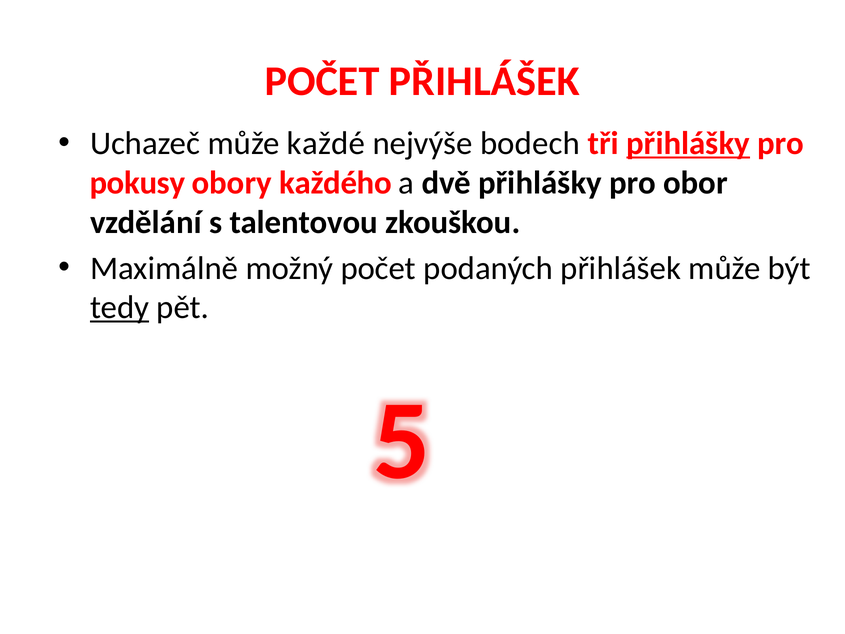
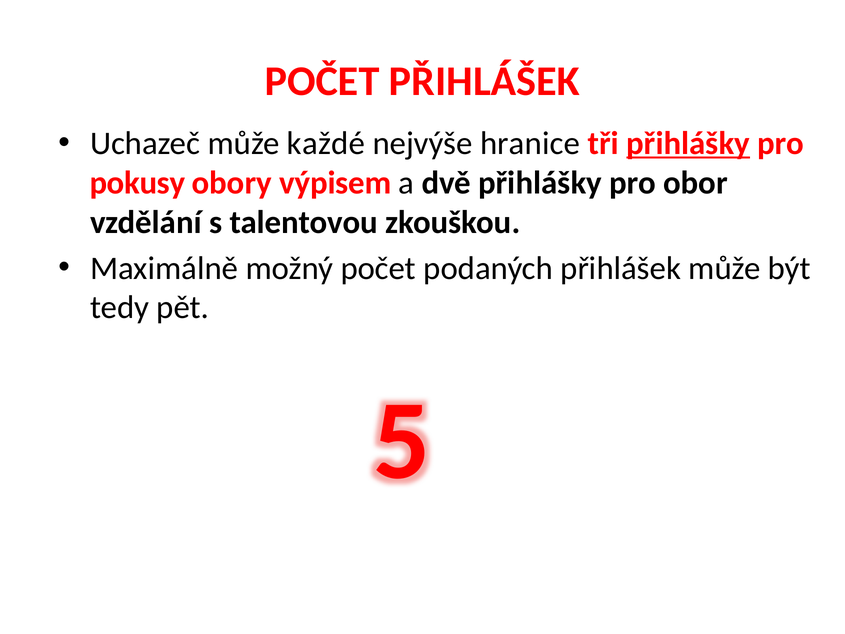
bodech: bodech -> hranice (530, 143)
každého: každého -> výpisem (335, 183)
tedy underline: present -> none (120, 307)
